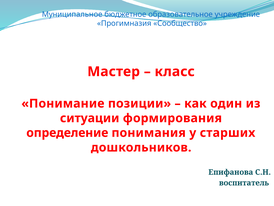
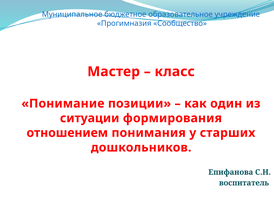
определение: определение -> отношением (67, 133)
